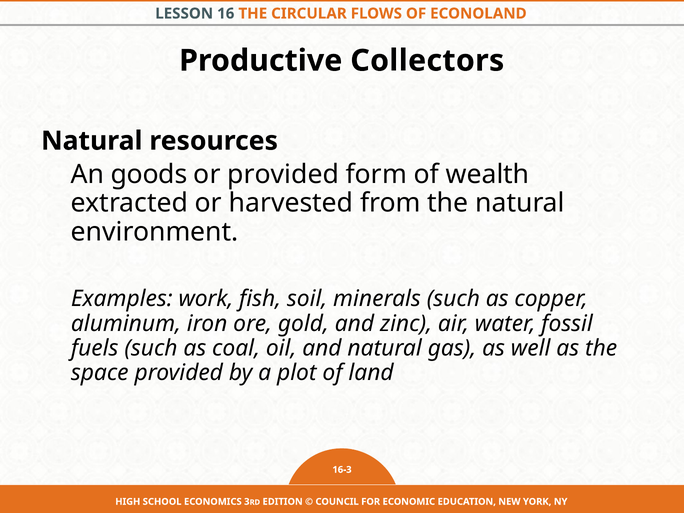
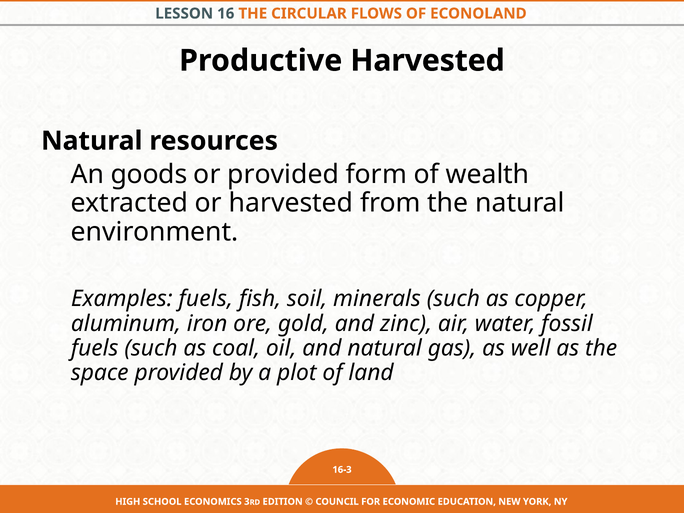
Productive Collectors: Collectors -> Harvested (428, 61)
Examples work: work -> fuels (206, 299)
